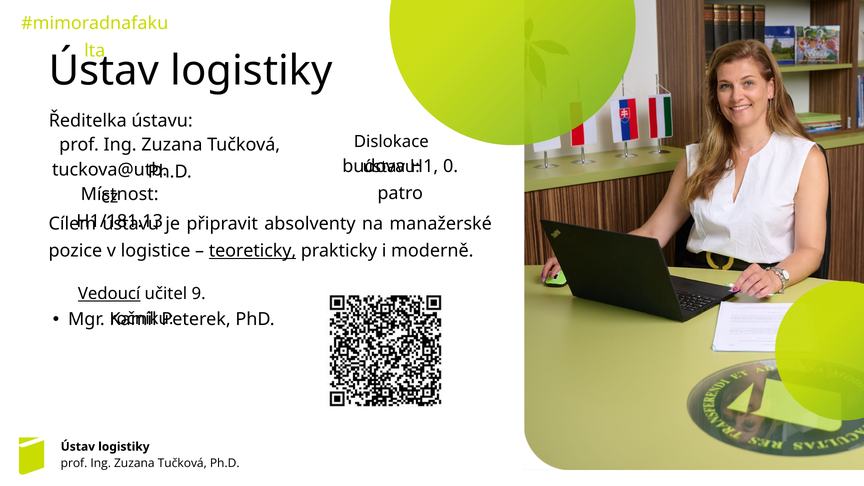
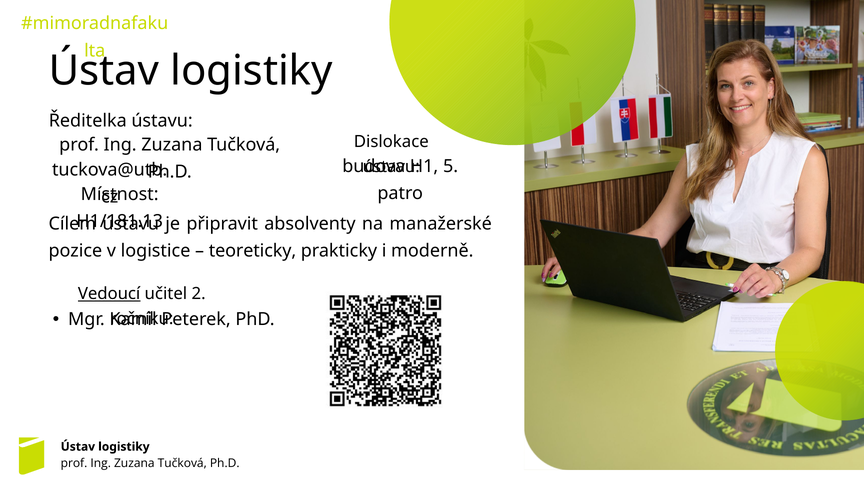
0: 0 -> 5 (451, 166)
teoreticky underline: present -> none (252, 251)
9: 9 -> 2 (199, 294)
